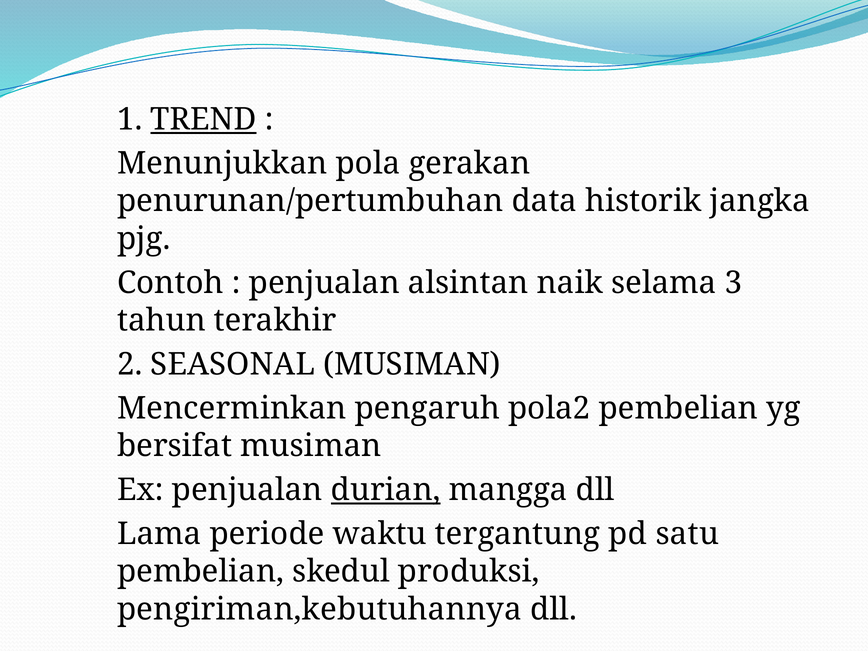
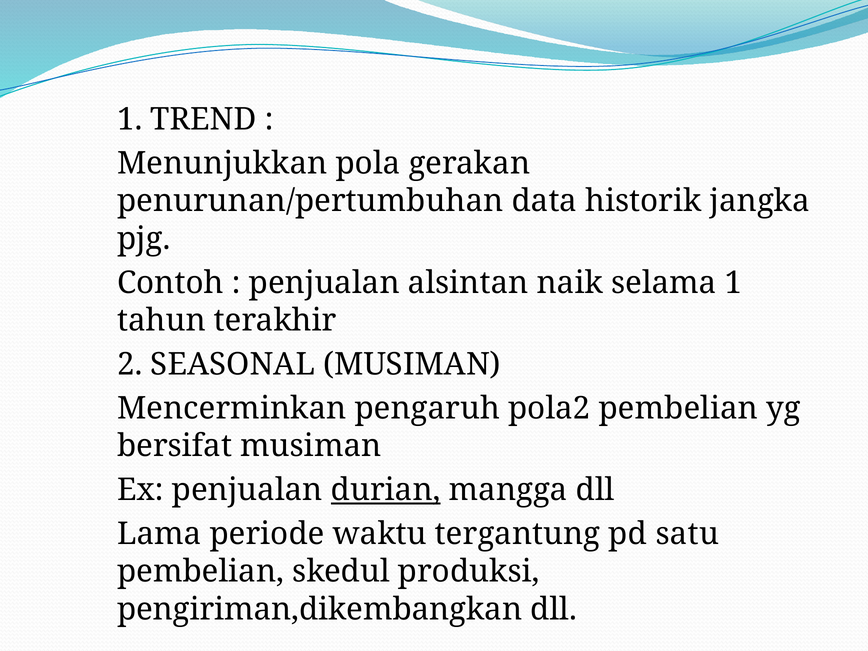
TREND underline: present -> none (204, 119)
selama 3: 3 -> 1 (734, 283)
pengiriman,kebutuhannya: pengiriman,kebutuhannya -> pengiriman,dikembangkan (320, 609)
